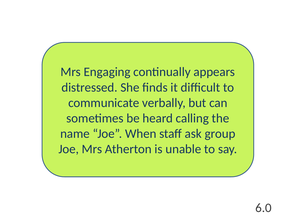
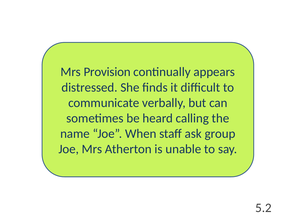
Engaging: Engaging -> Provision (107, 72)
6.0: 6.0 -> 5.2 (263, 208)
